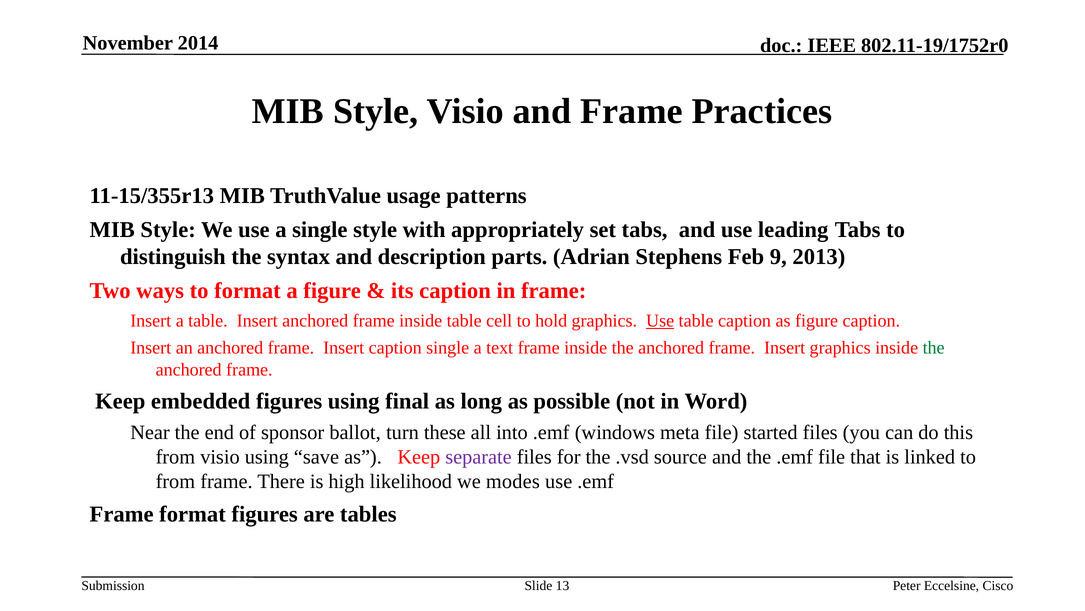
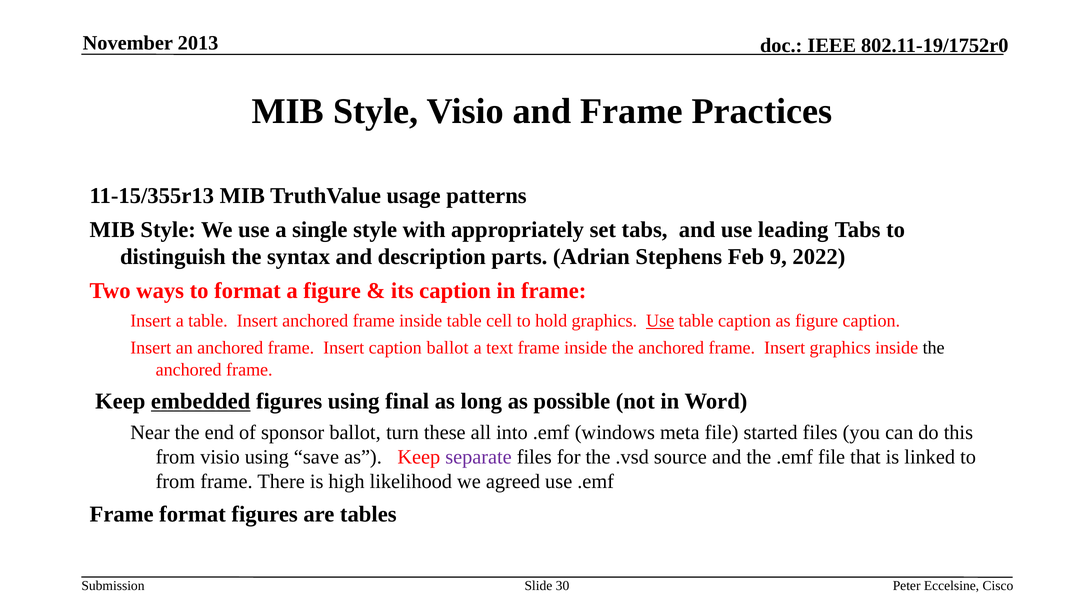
2014: 2014 -> 2013 (198, 43)
2013: 2013 -> 2022 (819, 257)
caption single: single -> ballot (448, 348)
the colour: green -> black (934, 348)
embedded underline: none -> present (201, 401)
modes: modes -> agreed (513, 481)
13: 13 -> 30 (563, 585)
